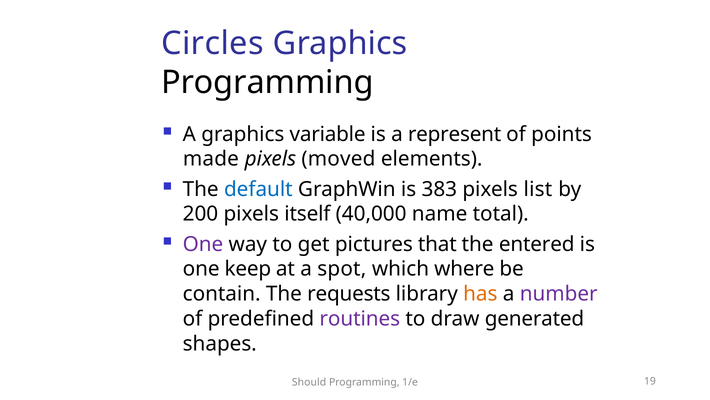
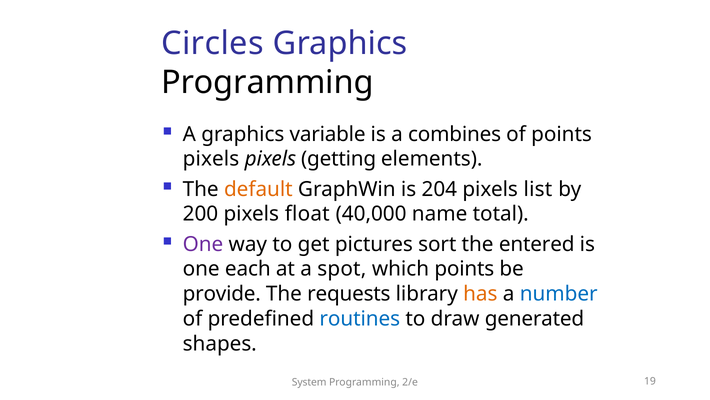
represent: represent -> combines (455, 134)
made: made -> pixels (211, 159)
moved: moved -> getting (339, 159)
default colour: blue -> orange (258, 189)
383: 383 -> 204 (439, 189)
itself: itself -> float (307, 214)
that: that -> sort (437, 244)
keep: keep -> each (248, 269)
which where: where -> points (464, 269)
contain: contain -> provide (222, 294)
number colour: purple -> blue (559, 294)
routines colour: purple -> blue (360, 318)
Should: Should -> System (309, 382)
1/e: 1/e -> 2/e (410, 382)
